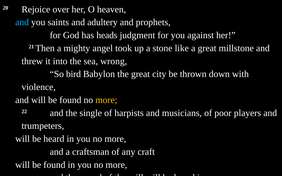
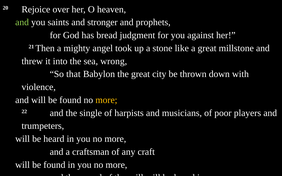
and colour: light blue -> light green (22, 22)
adultery: adultery -> stronger (102, 22)
heads: heads -> bread (107, 35)
bird: bird -> that (73, 74)
